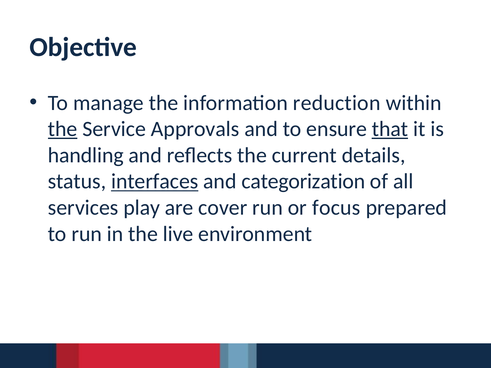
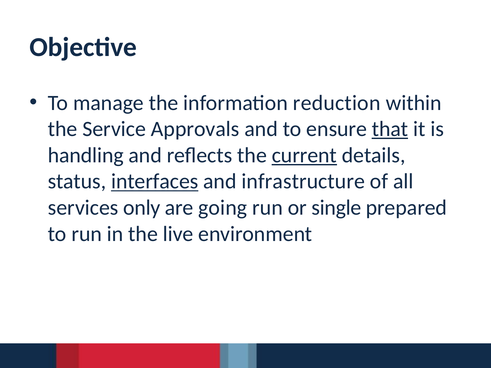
the underline: present -> none (63, 129)
current underline: none -> present (304, 155)
categorization: categorization -> infrastructure (303, 182)
play: play -> only (142, 208)
cover: cover -> going (223, 208)
focus: focus -> single (336, 208)
